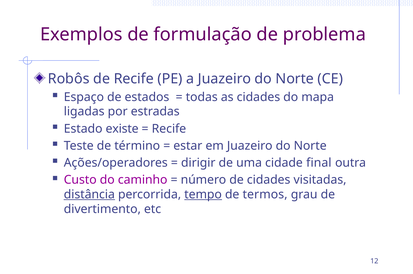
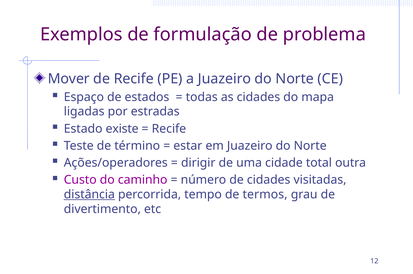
Robôs: Robôs -> Mover (69, 79)
final: final -> total (319, 163)
tempo underline: present -> none (203, 194)
